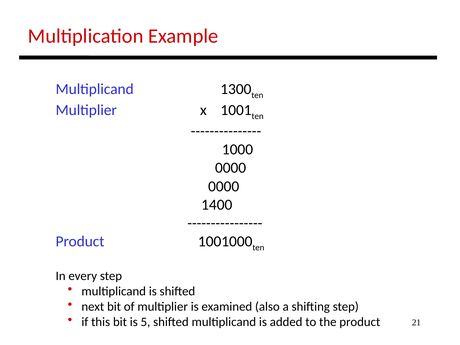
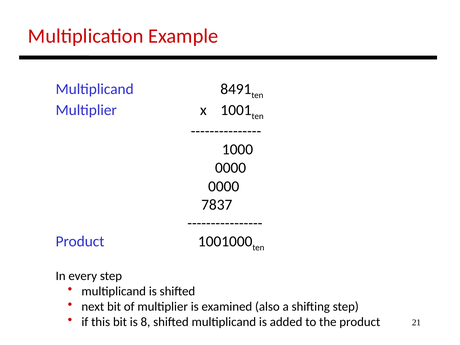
1300: 1300 -> 8491 (236, 89)
1400: 1400 -> 7837 (217, 205)
5: 5 -> 8 (145, 322)
